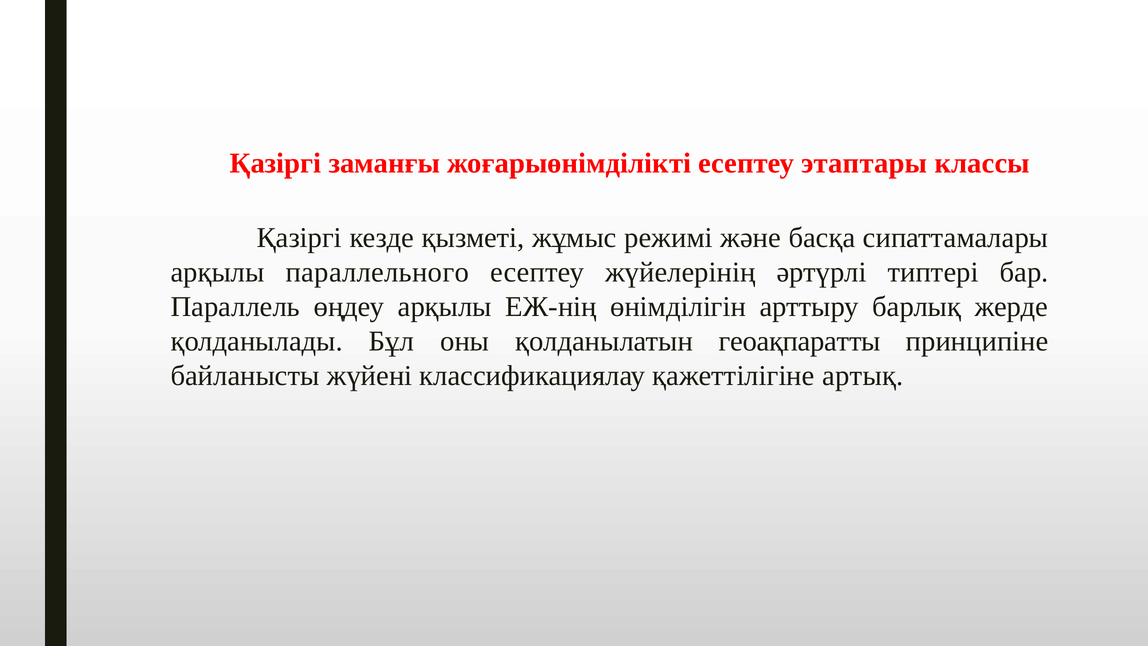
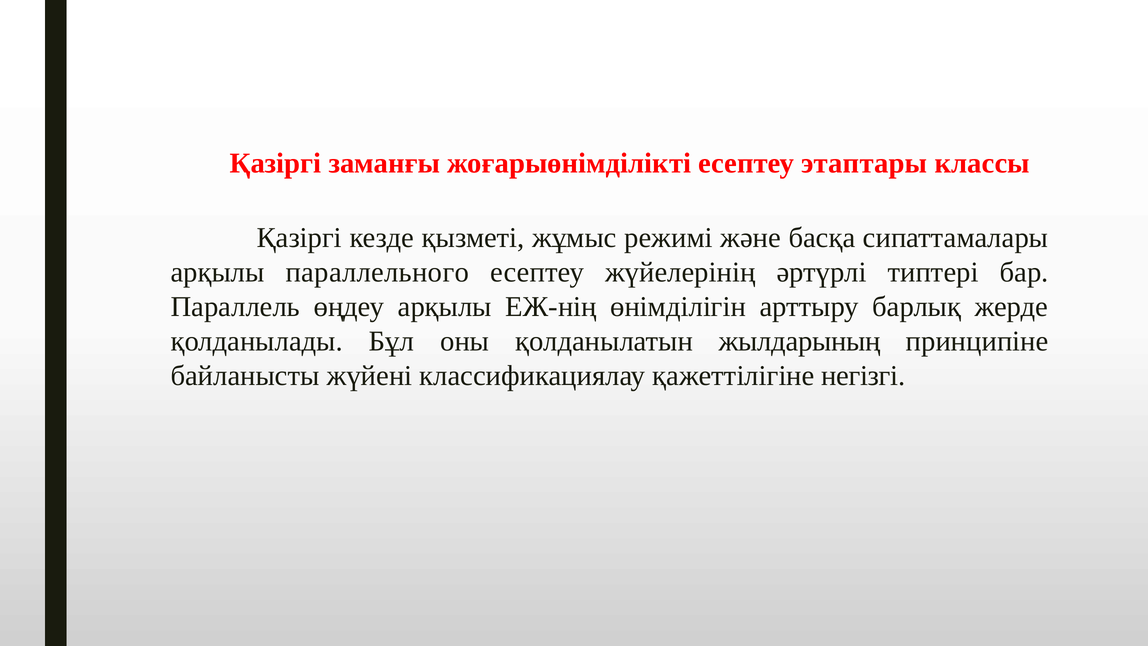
геоақпаратты: геоақпаратты -> жылдарының (800, 341)
артық: артық -> негізгі (863, 376)
